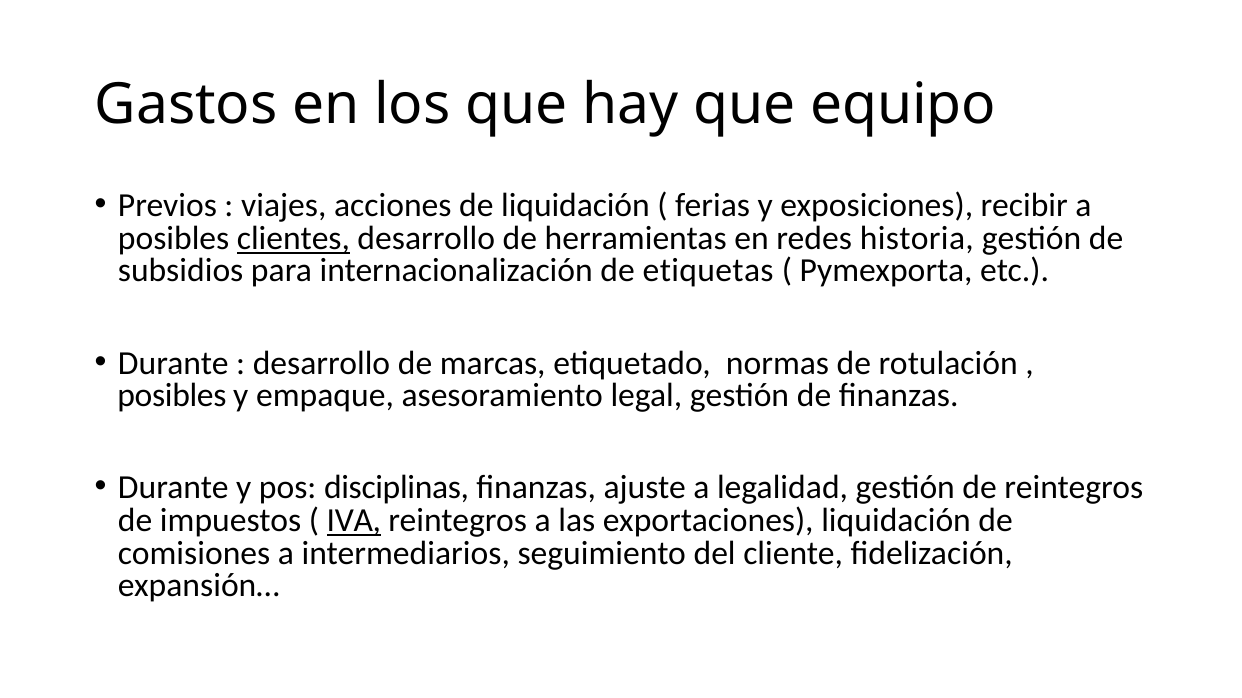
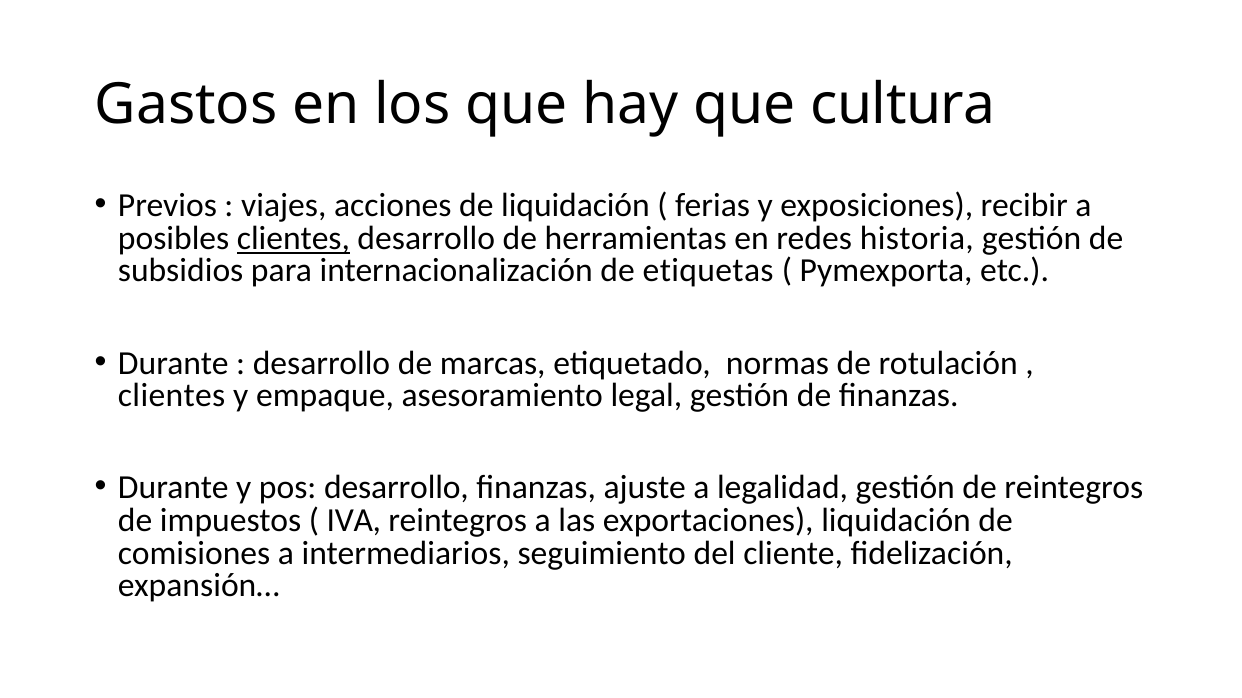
equipo: equipo -> cultura (903, 104)
posibles: posibles -> clientes (172, 396)
pos disciplinas: disciplinas -> desarrollo (396, 488)
IVA underline: present -> none (354, 521)
